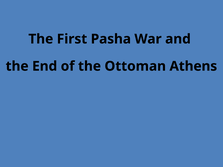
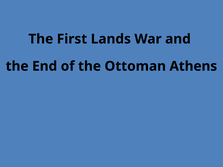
Pasha: Pasha -> Lands (111, 39)
